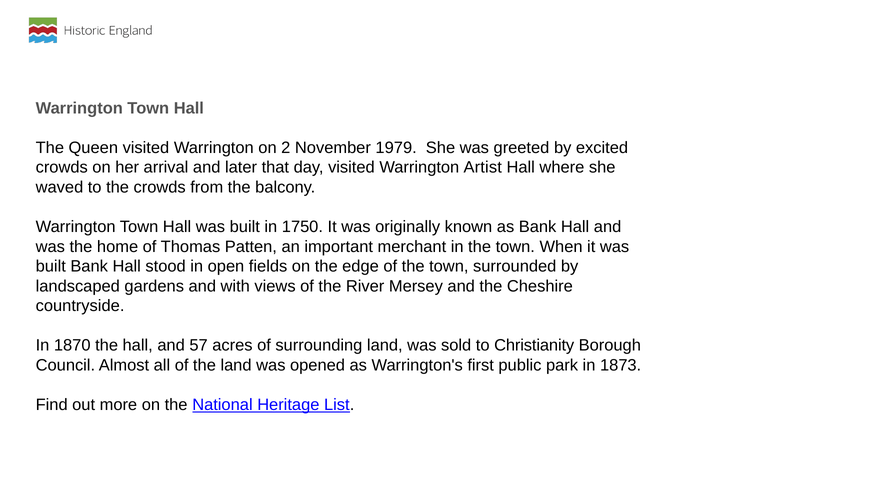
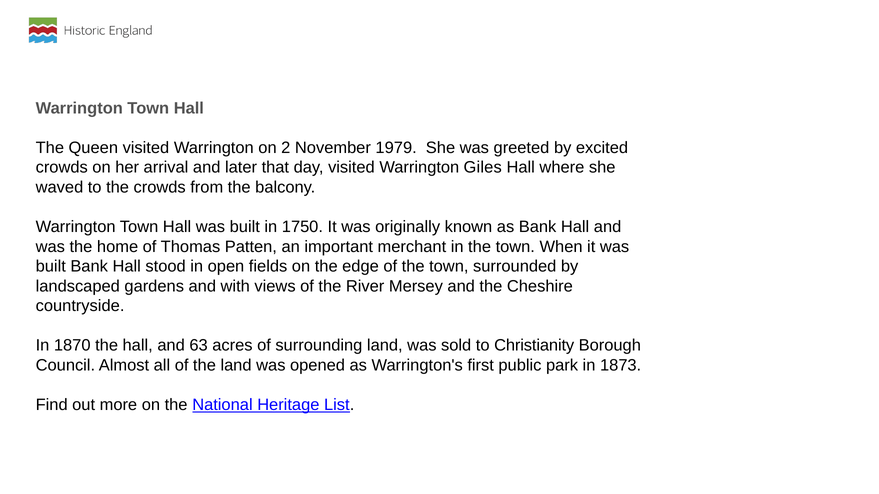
Artist: Artist -> Giles (483, 168)
57: 57 -> 63 (199, 346)
